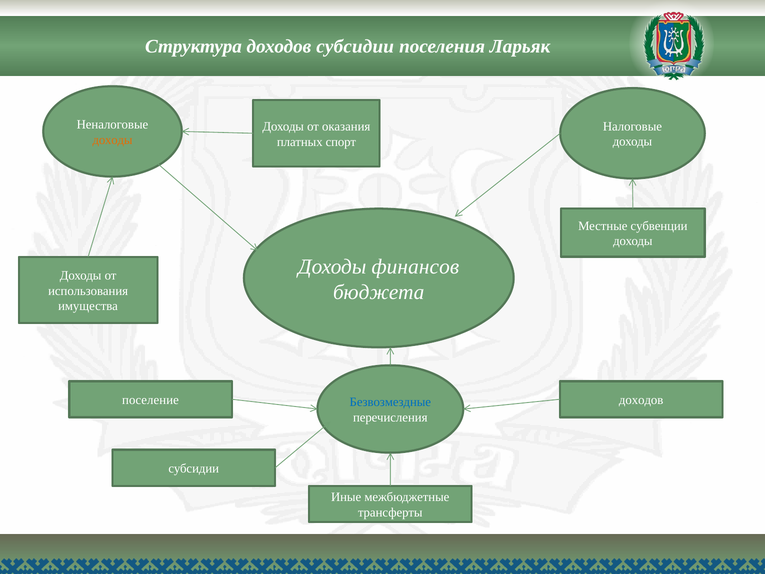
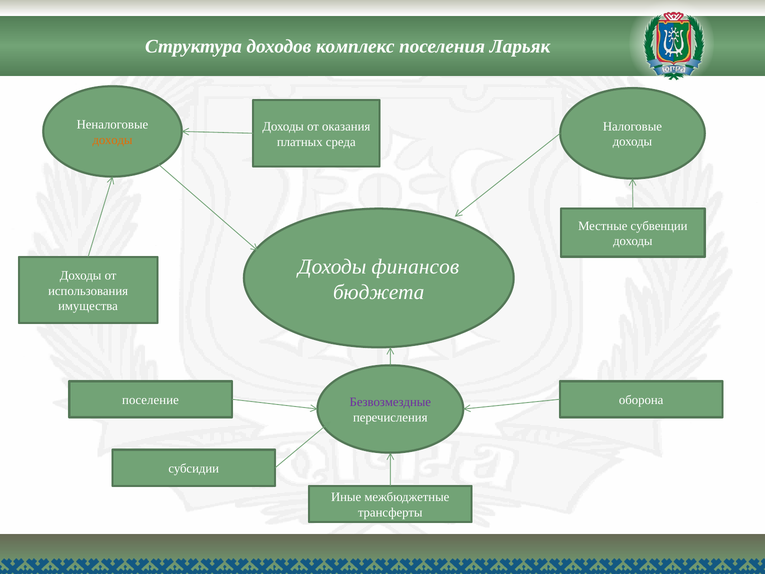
доходов субсидии: субсидии -> комплекс (355, 46)
спорт: спорт -> среда (341, 142)
доходов: доходов -> оборона (641, 400)
Безвозмездные colour: blue -> purple (390, 402)
